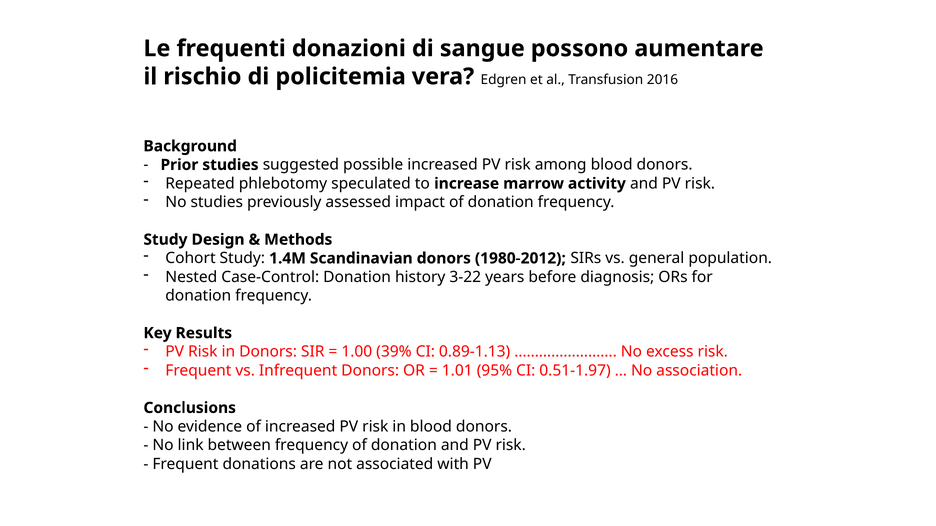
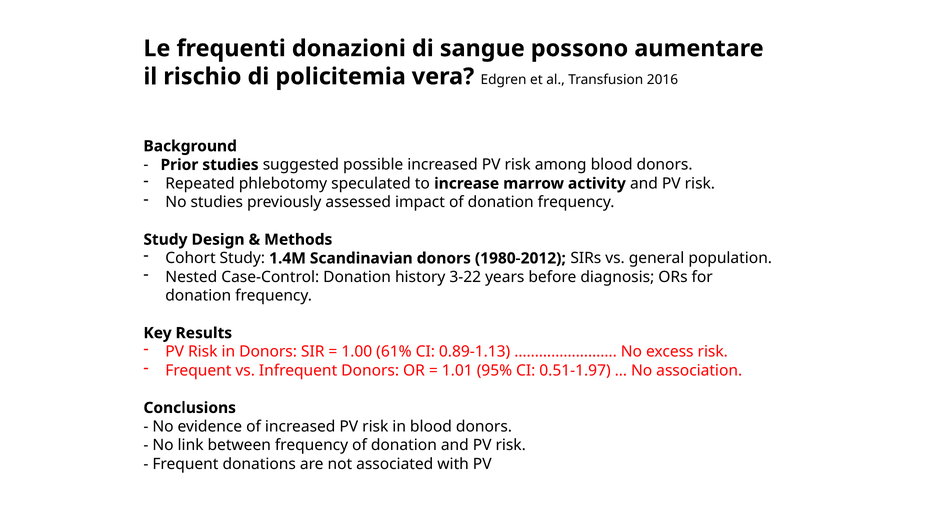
39%: 39% -> 61% (394, 352)
